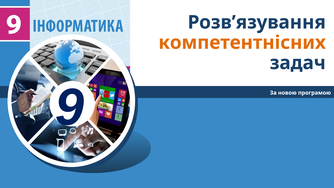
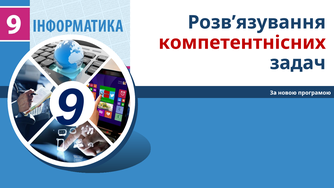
компетентнісних colour: orange -> red (242, 43)
